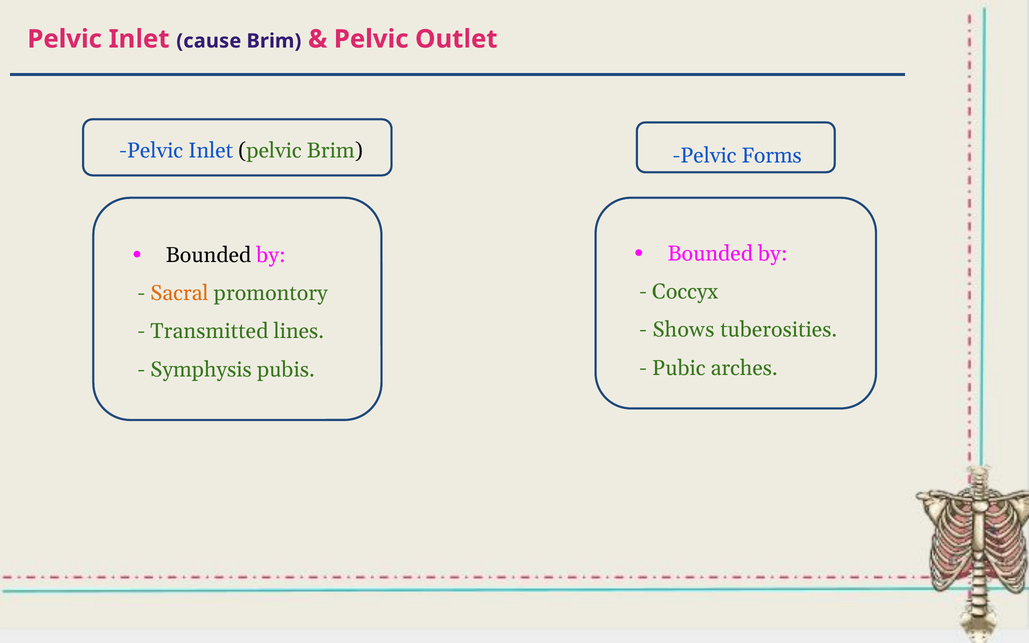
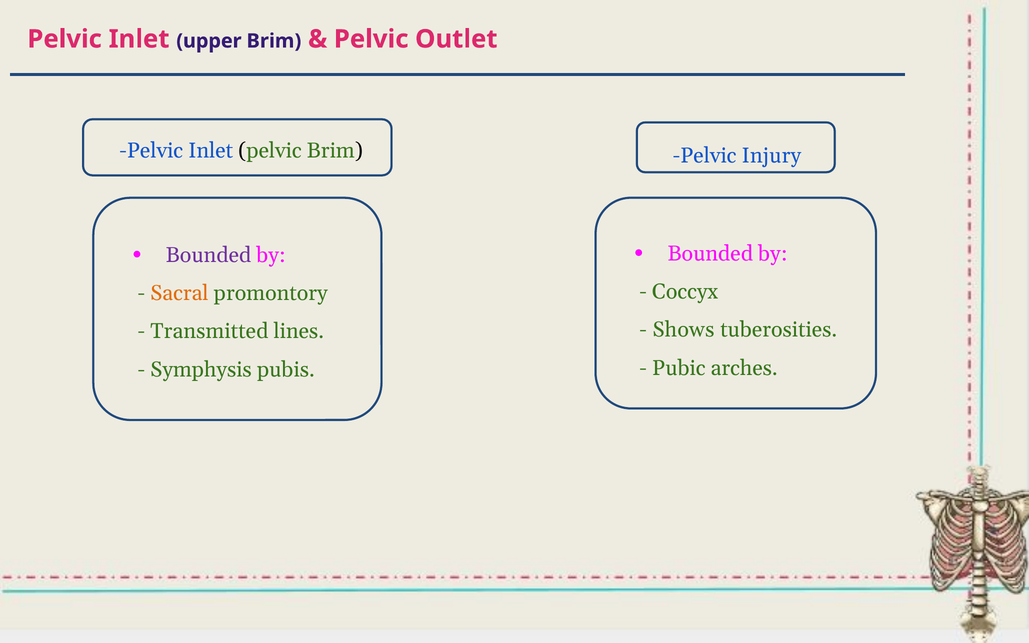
cause: cause -> upper (209, 41)
Forms: Forms -> Injury (771, 156)
Bounded colour: black -> purple (209, 255)
